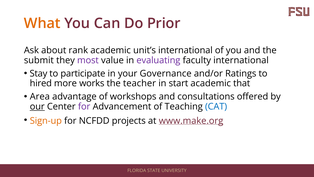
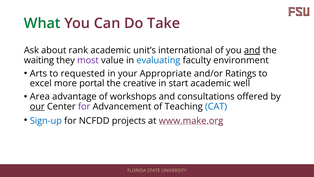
What colour: orange -> green (42, 23)
Prior: Prior -> Take (164, 23)
and underline: none -> present (252, 50)
submit: submit -> waiting (39, 60)
evaluating colour: purple -> blue (158, 60)
faculty international: international -> environment (241, 60)
Stay: Stay -> Arts (38, 73)
participate: participate -> requested (83, 73)
Governance: Governance -> Appropriate (166, 73)
hired: hired -> excel (41, 83)
works: works -> portal (92, 83)
teacher: teacher -> creative (140, 83)
that: that -> well (242, 83)
Sign-up colour: orange -> blue (46, 121)
